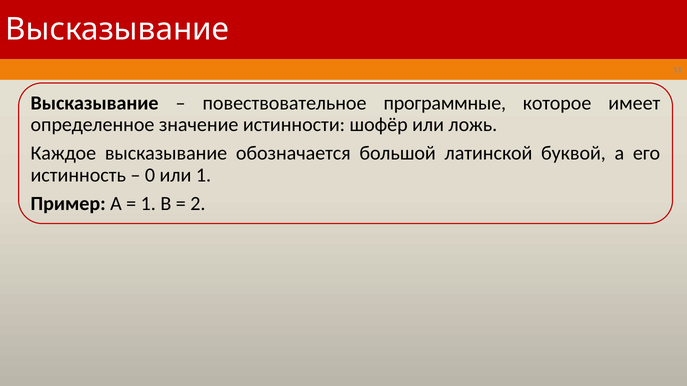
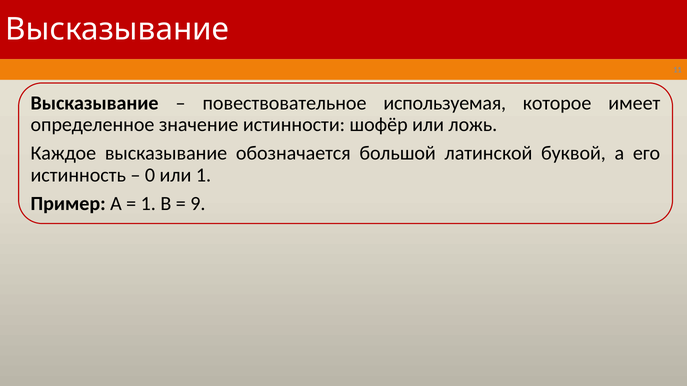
программные: программные -> используемая (445, 103)
2: 2 -> 9 (198, 204)
